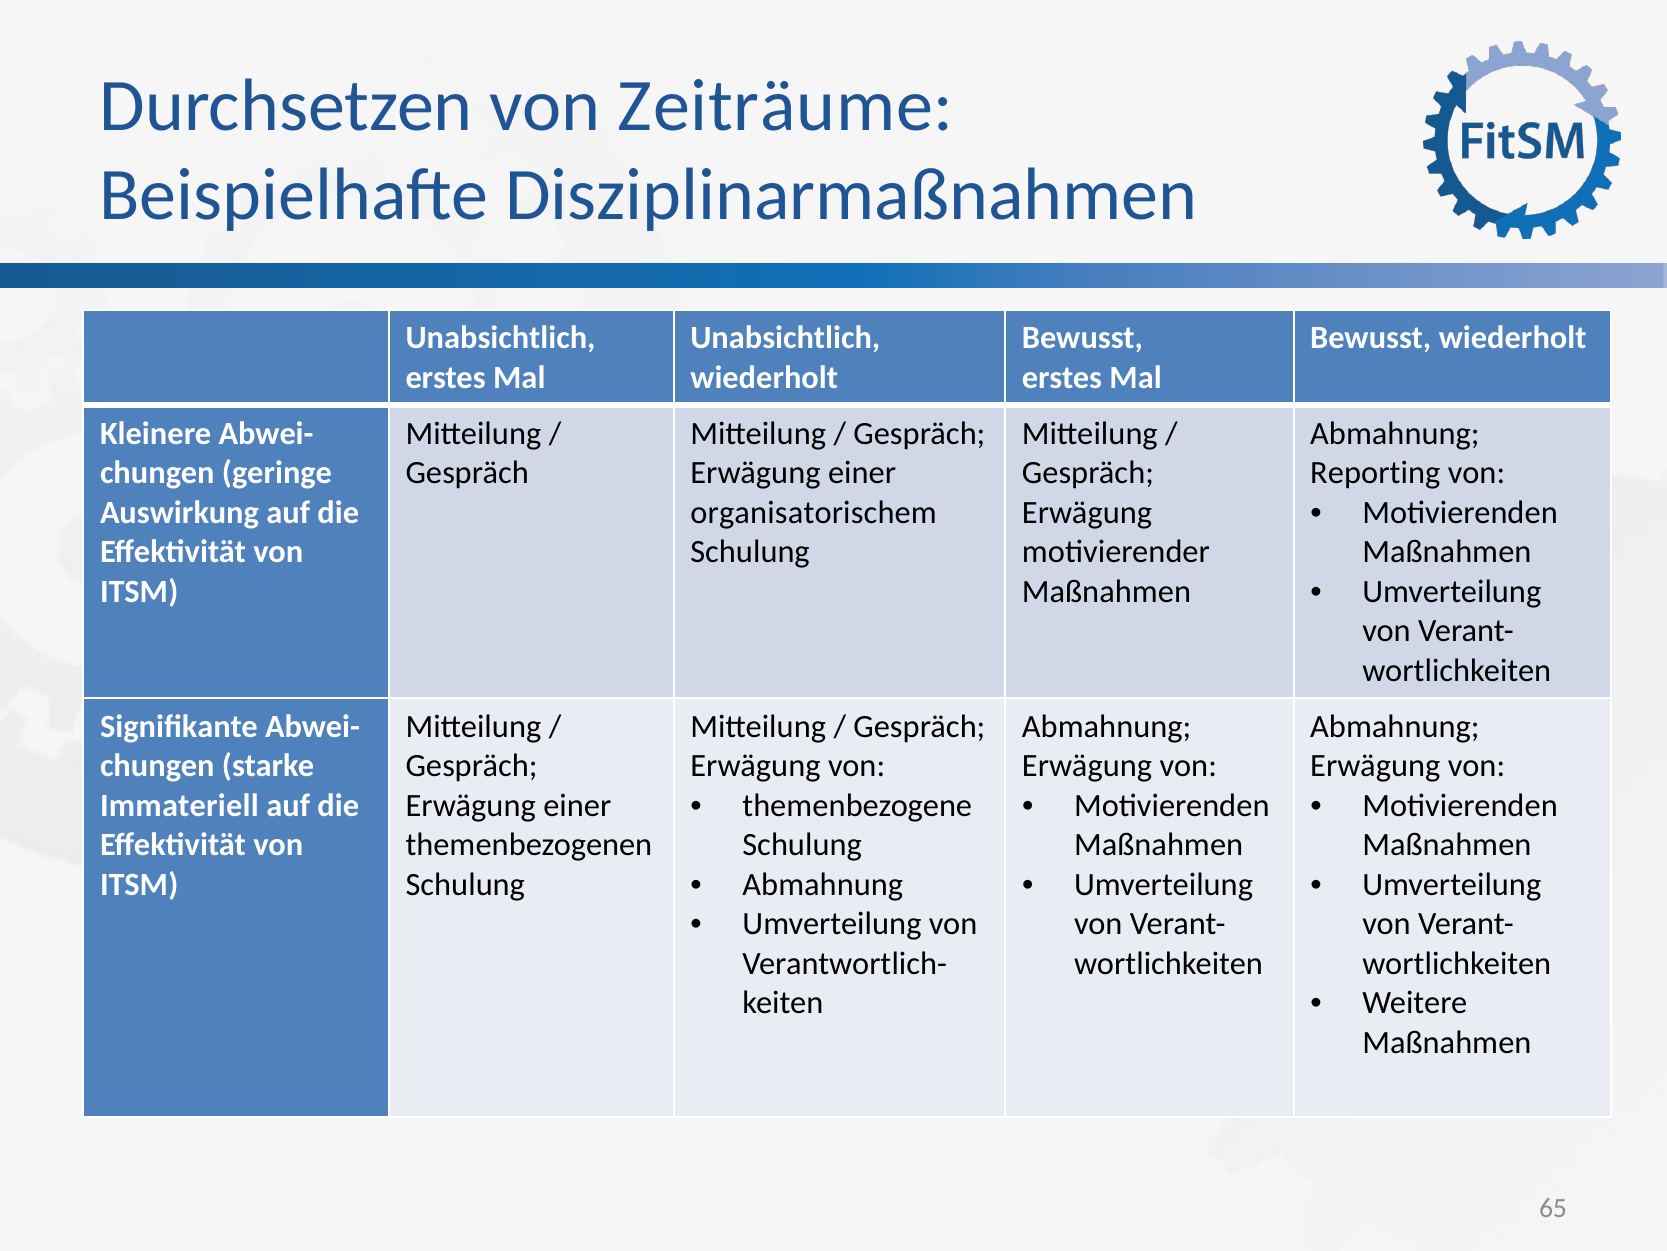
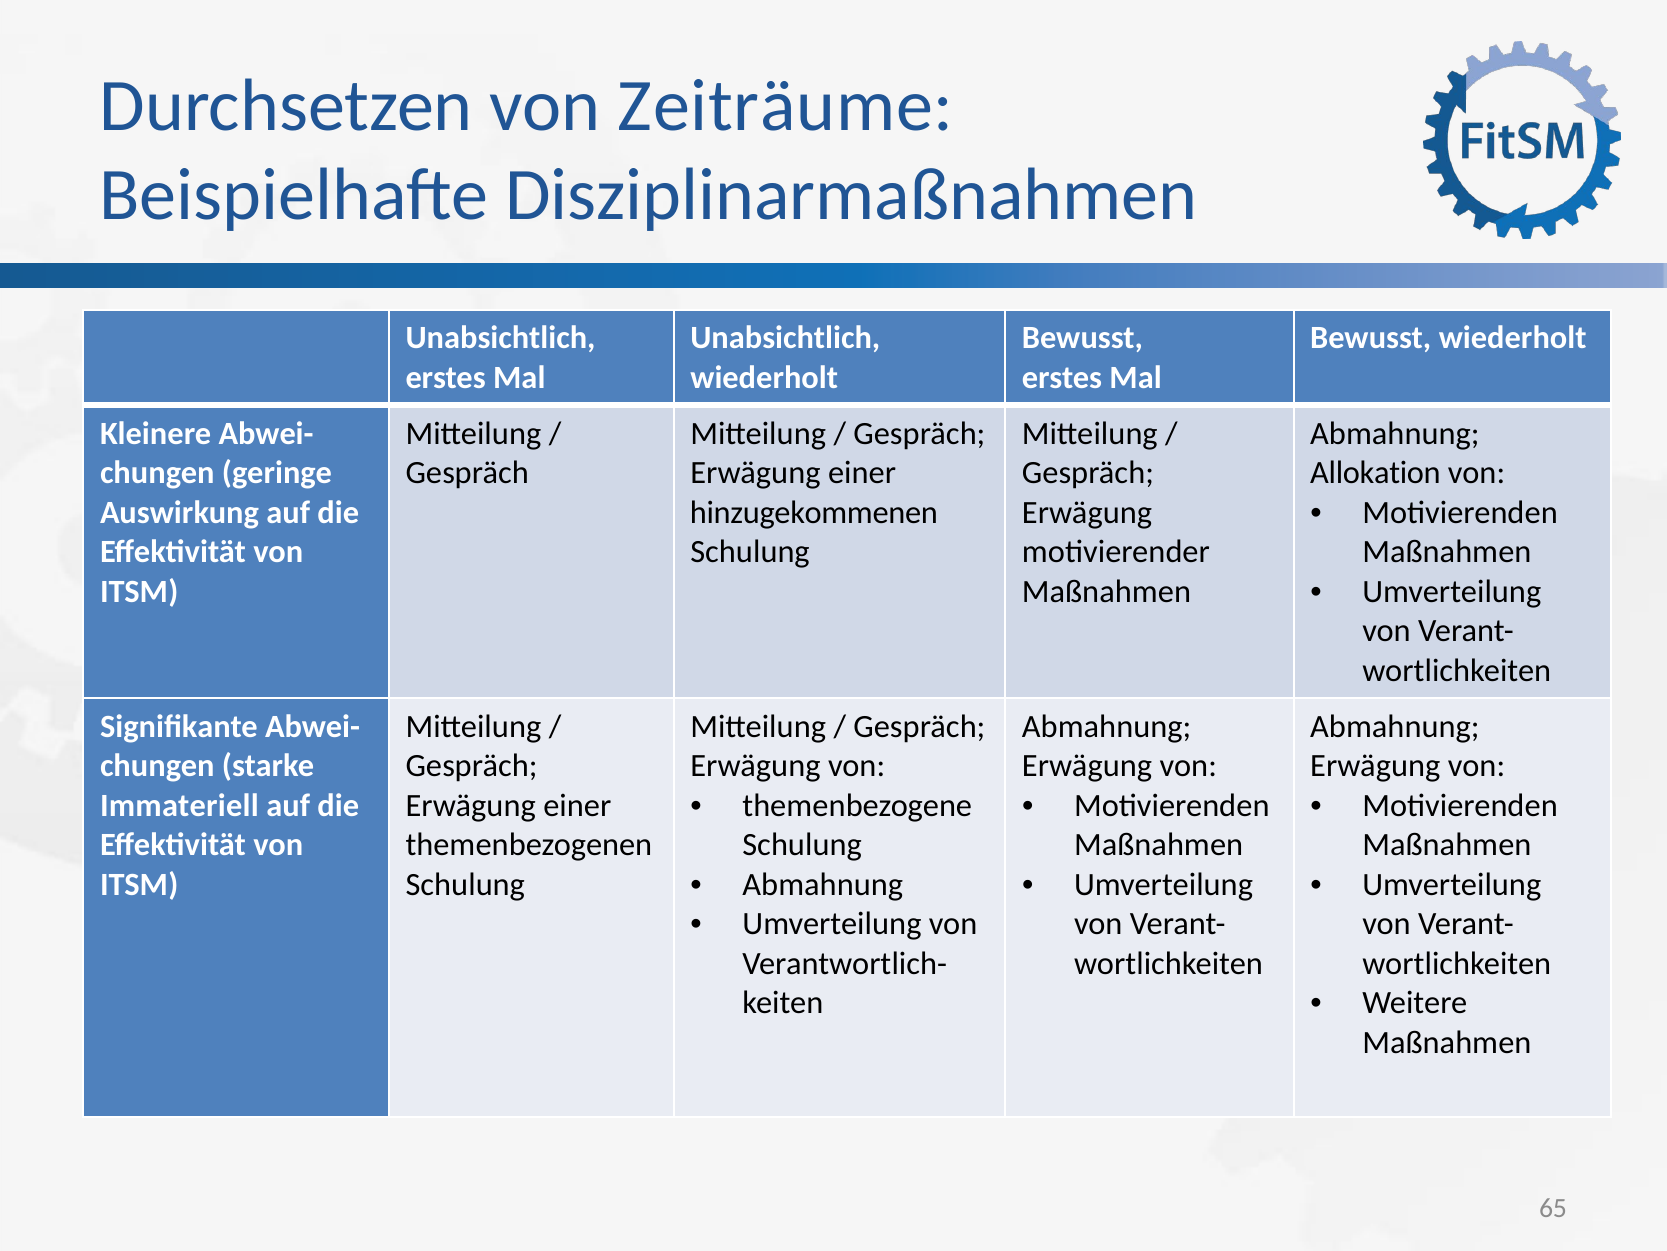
Reporting: Reporting -> Allokation (1375, 473)
organisatorischem: organisatorischem -> hinzugekommenen (814, 512)
